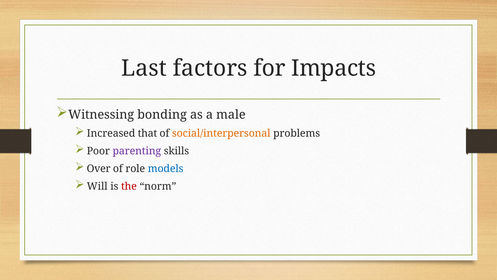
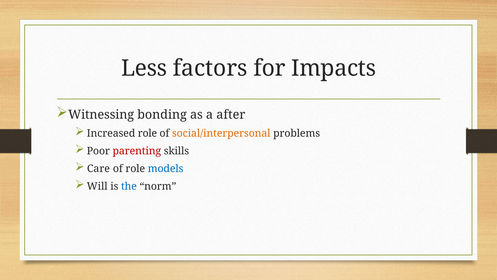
Last: Last -> Less (144, 68)
male: male -> after (231, 114)
Increased that: that -> role (147, 133)
parenting colour: purple -> red (137, 151)
Over: Over -> Care (98, 168)
the colour: red -> blue (129, 186)
